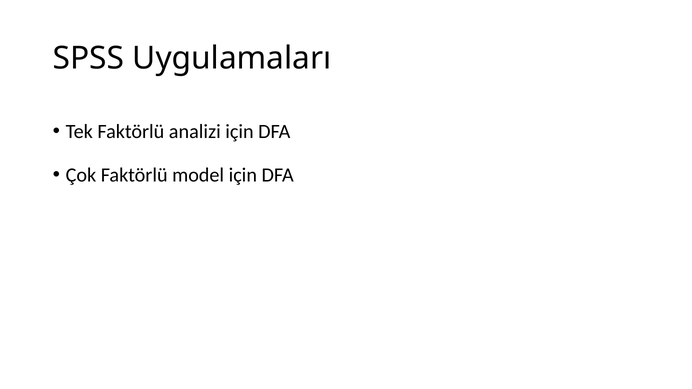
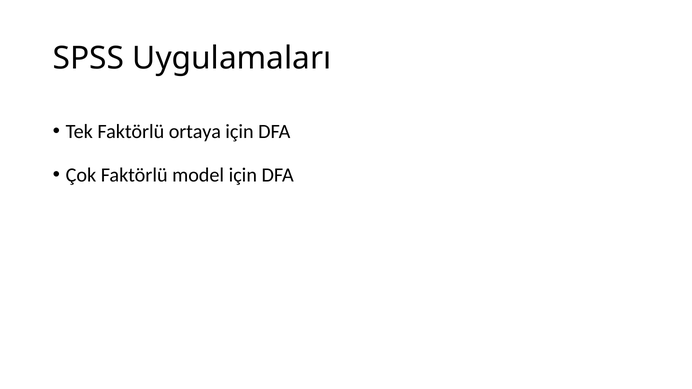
analizi: analizi -> ortaya (195, 132)
